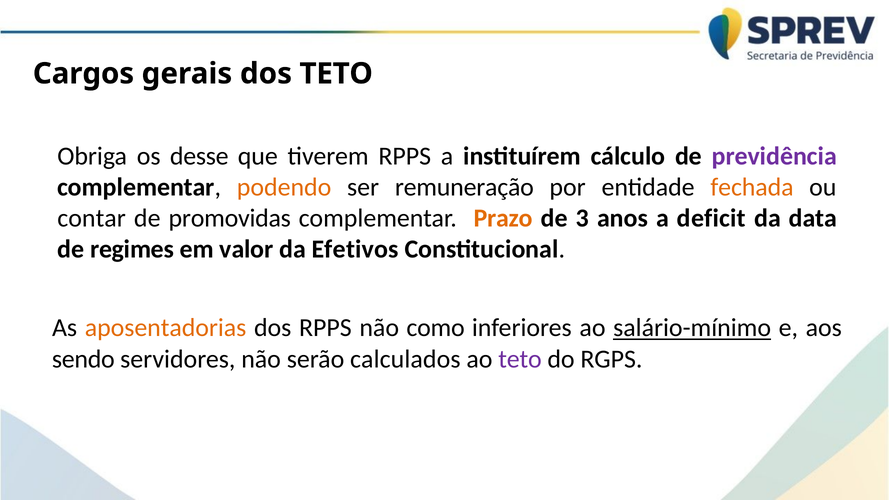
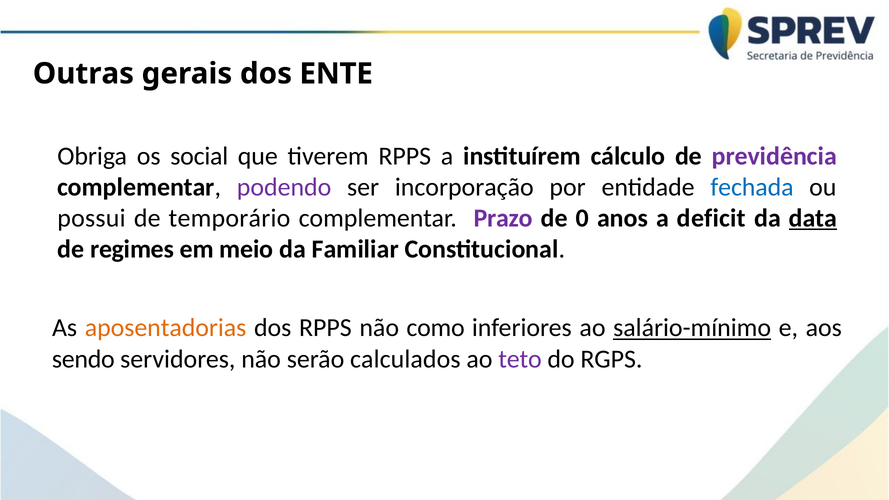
Cargos: Cargos -> Outras (83, 74)
dos TETO: TETO -> ENTE (336, 74)
desse: desse -> social (199, 156)
podendo colour: orange -> purple (284, 187)
remuneração: remuneração -> incorporação (464, 187)
fechada colour: orange -> blue (752, 187)
contar: contar -> possui (91, 218)
promovidas: promovidas -> temporário (230, 218)
Prazo colour: orange -> purple (503, 218)
3: 3 -> 0 (582, 218)
data underline: none -> present (813, 218)
valor: valor -> meio (246, 249)
Efetivos: Efetivos -> Familiar (355, 249)
